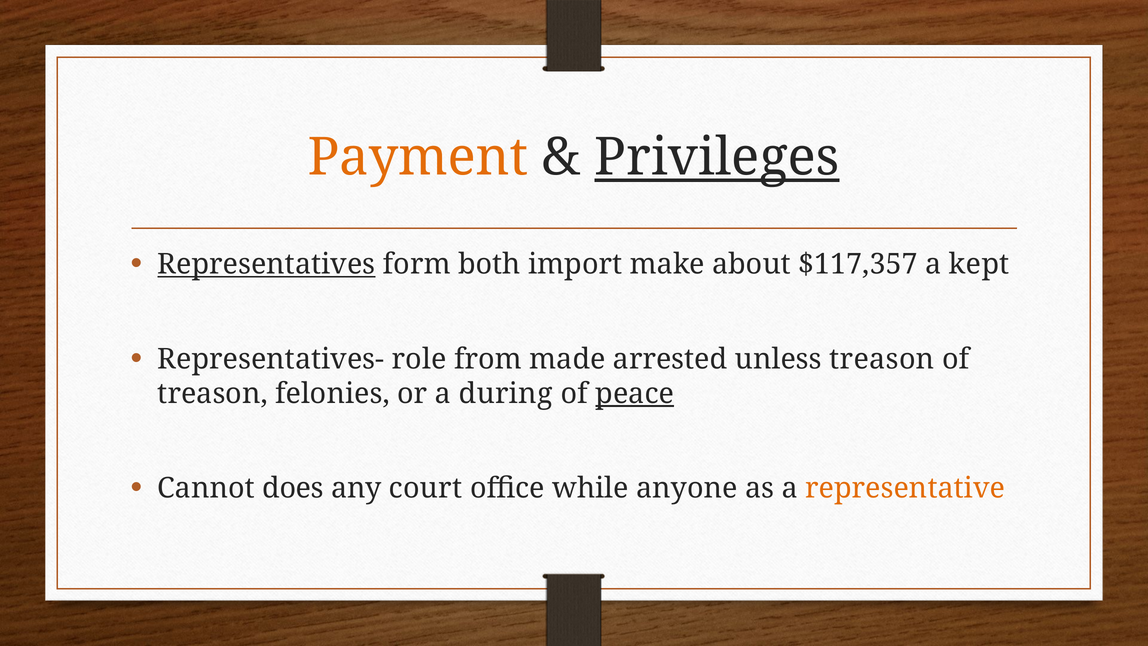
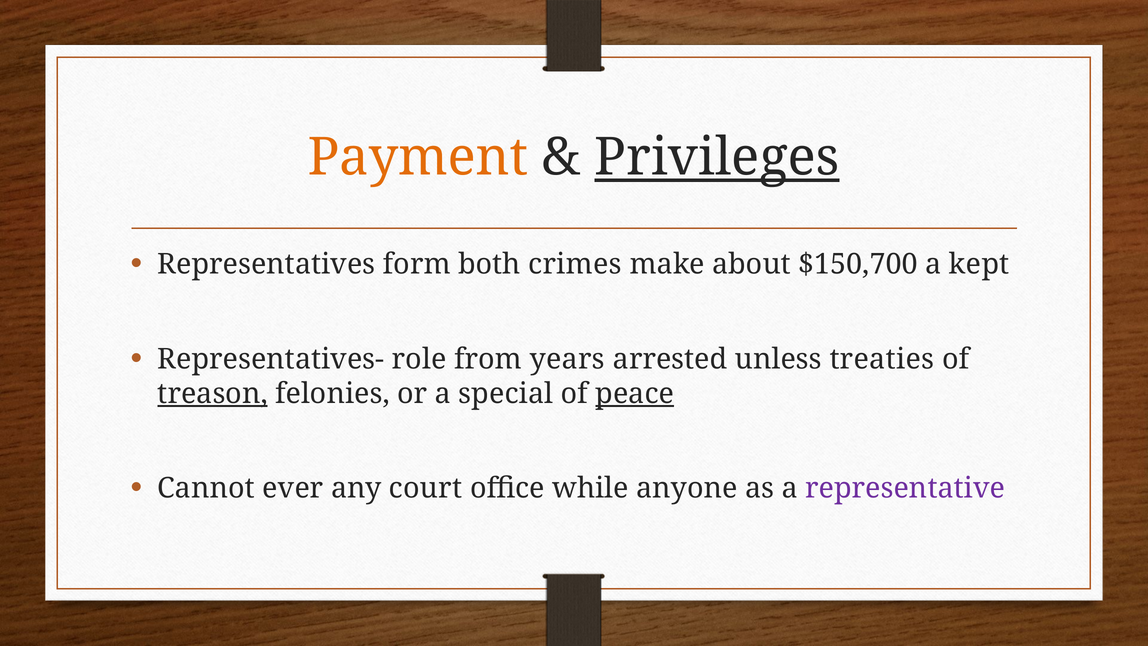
Representatives underline: present -> none (266, 264)
import: import -> crimes (575, 264)
$117,357: $117,357 -> $150,700 (858, 264)
made: made -> years (567, 359)
unless treason: treason -> treaties (882, 359)
treason underline: none -> present (213, 393)
during: during -> special (506, 393)
does: does -> ever (293, 488)
representative colour: orange -> purple (905, 488)
